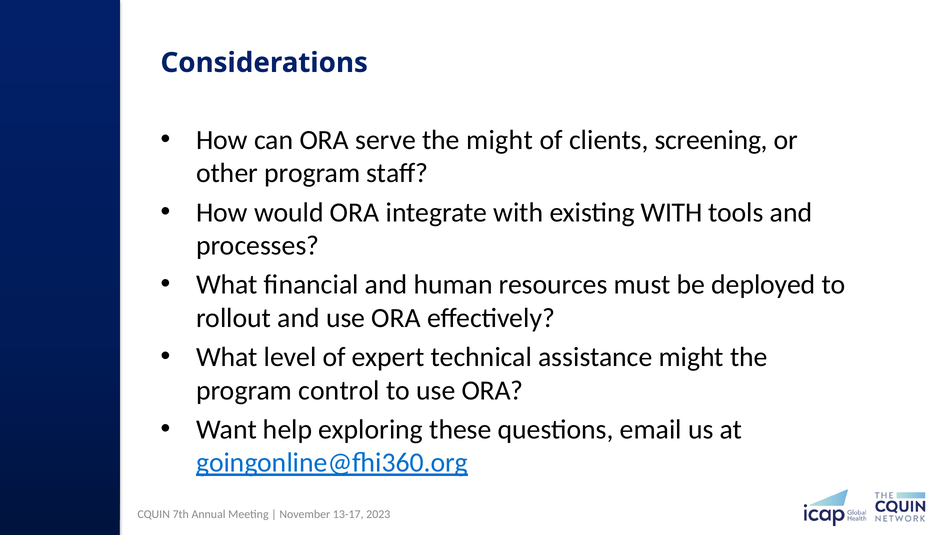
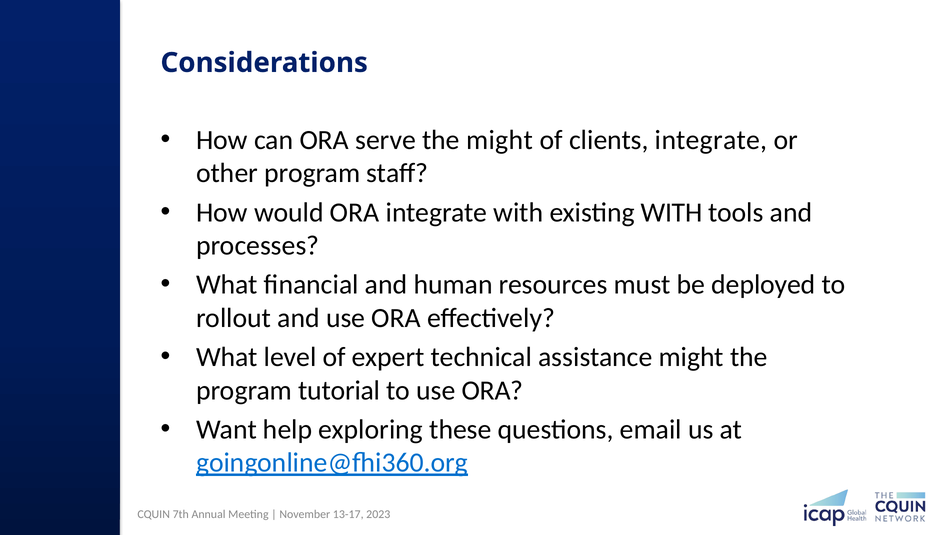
clients screening: screening -> integrate (711, 140)
control: control -> tutorial (339, 391)
